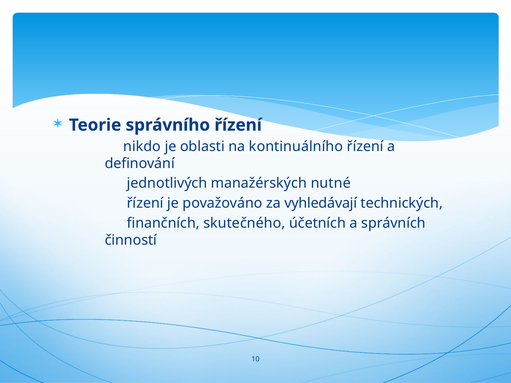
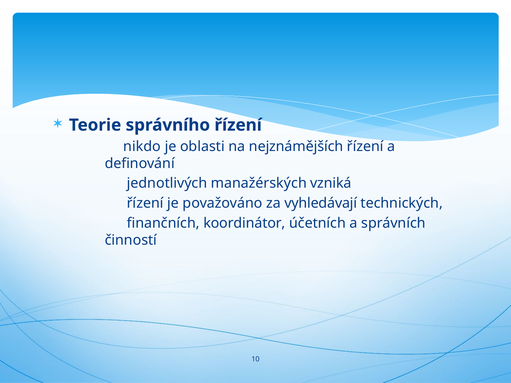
kontinuálního: kontinuálního -> nejznámějších (296, 147)
nutné: nutné -> vzniká (331, 183)
skutečného: skutečného -> koordinátor (244, 223)
